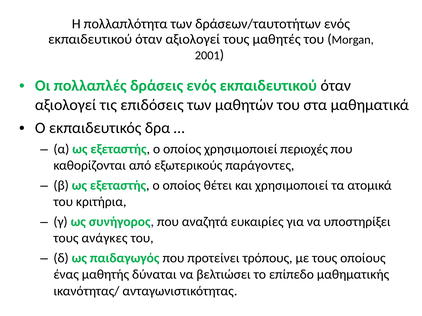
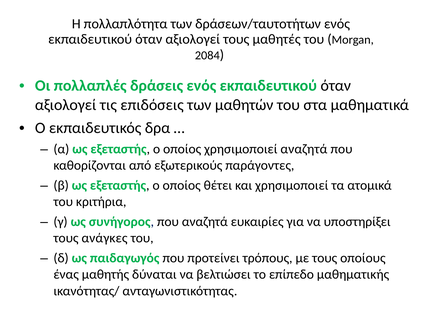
2001: 2001 -> 2084 (207, 55)
χρησιμοποιεί περιοχές: περιοχές -> αναζητά (304, 149)
